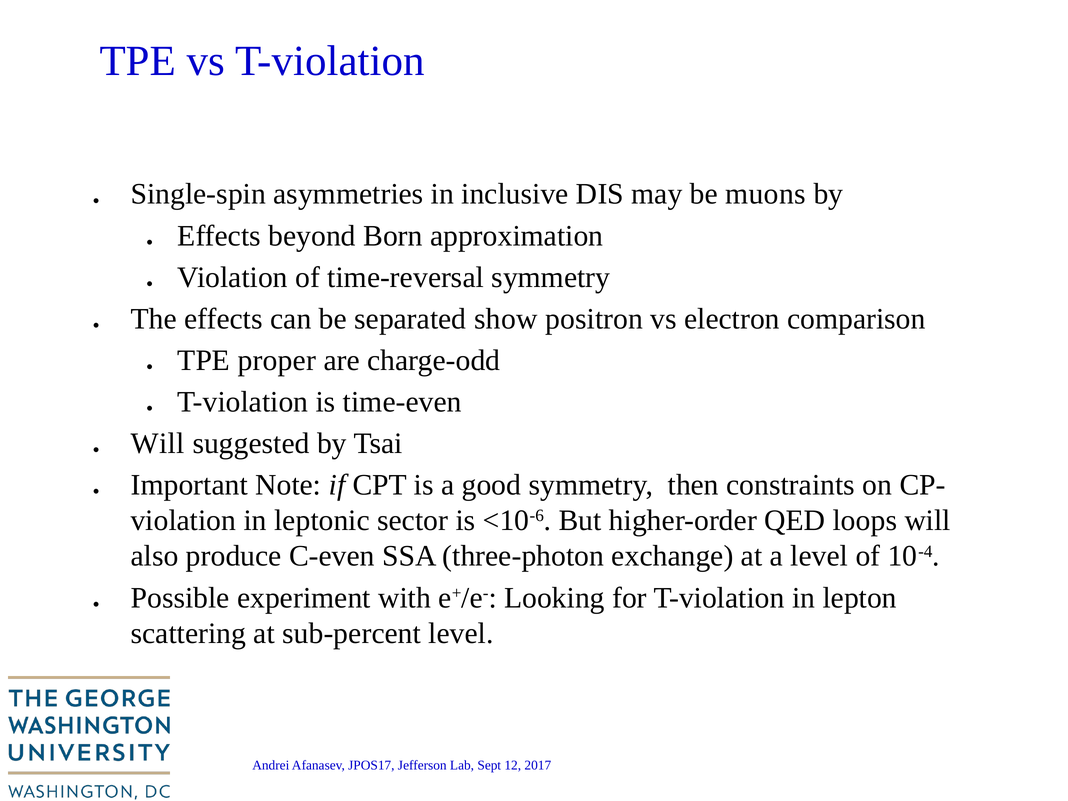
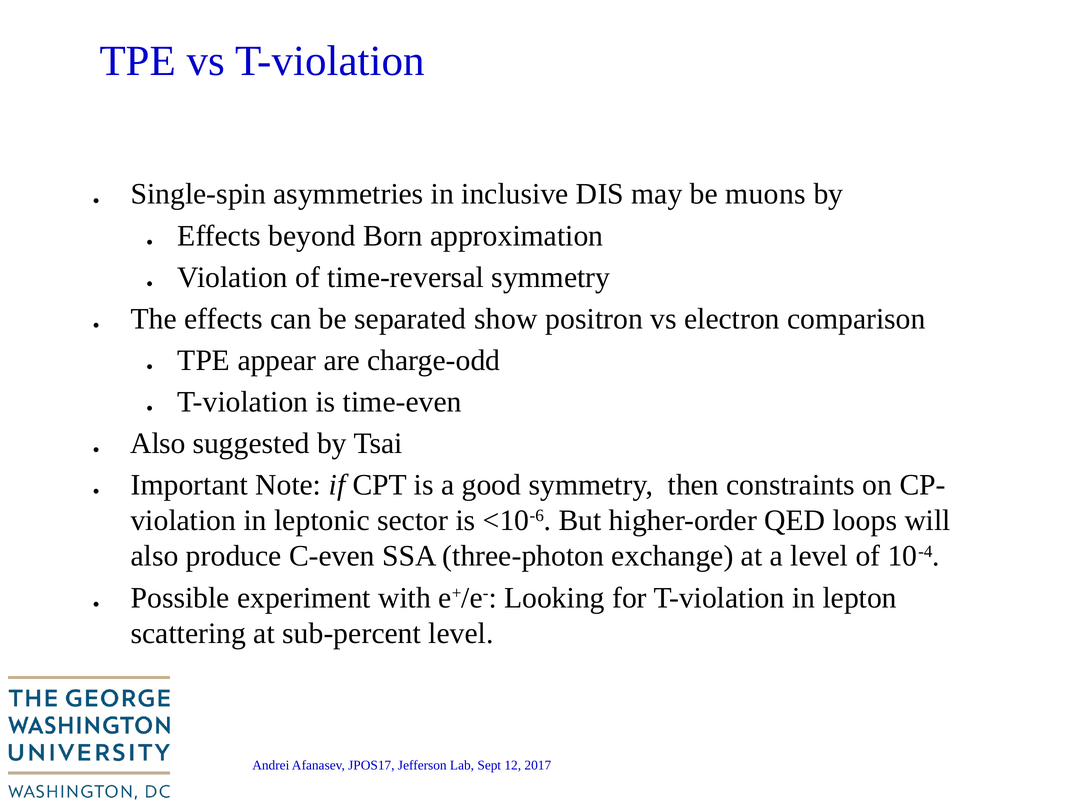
proper: proper -> appear (277, 360)
Will: Will -> Also (158, 443)
